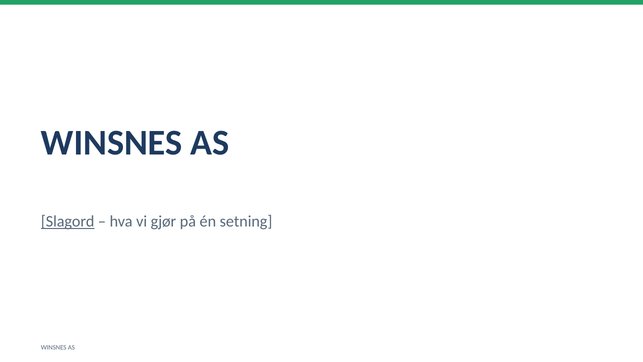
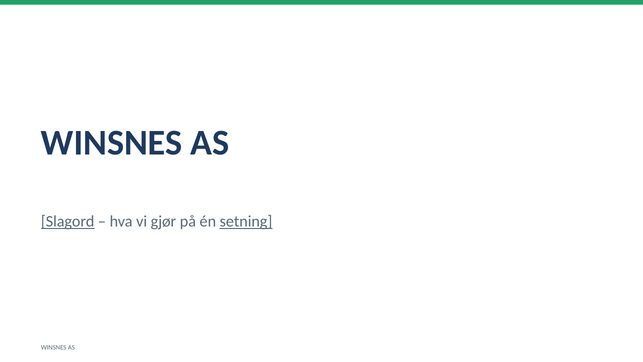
setning underline: none -> present (246, 221)
